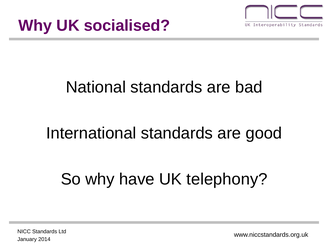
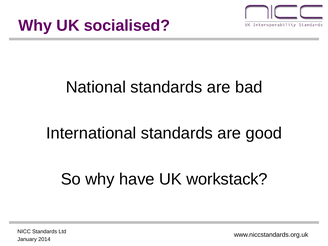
telephony: telephony -> workstack (227, 179)
